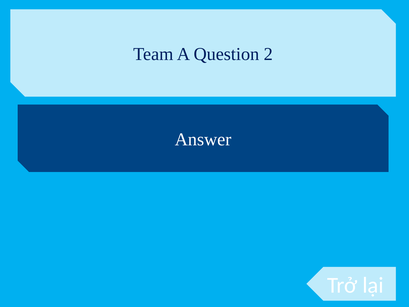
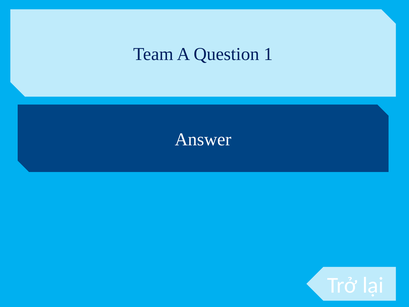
2: 2 -> 1 (268, 54)
